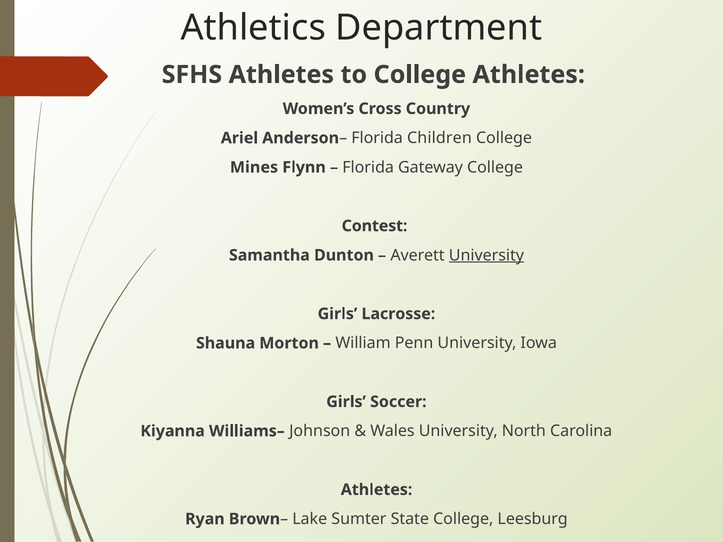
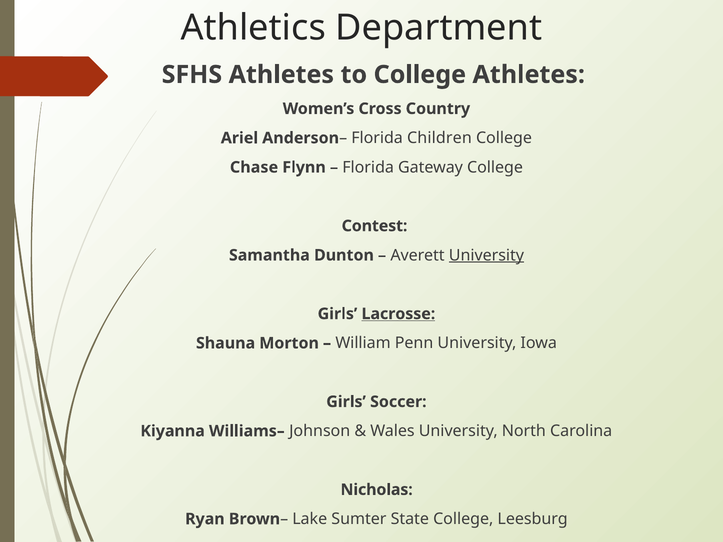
Mines: Mines -> Chase (254, 167)
Lacrosse underline: none -> present (398, 314)
Athletes: Athletes -> Nicholas (377, 490)
